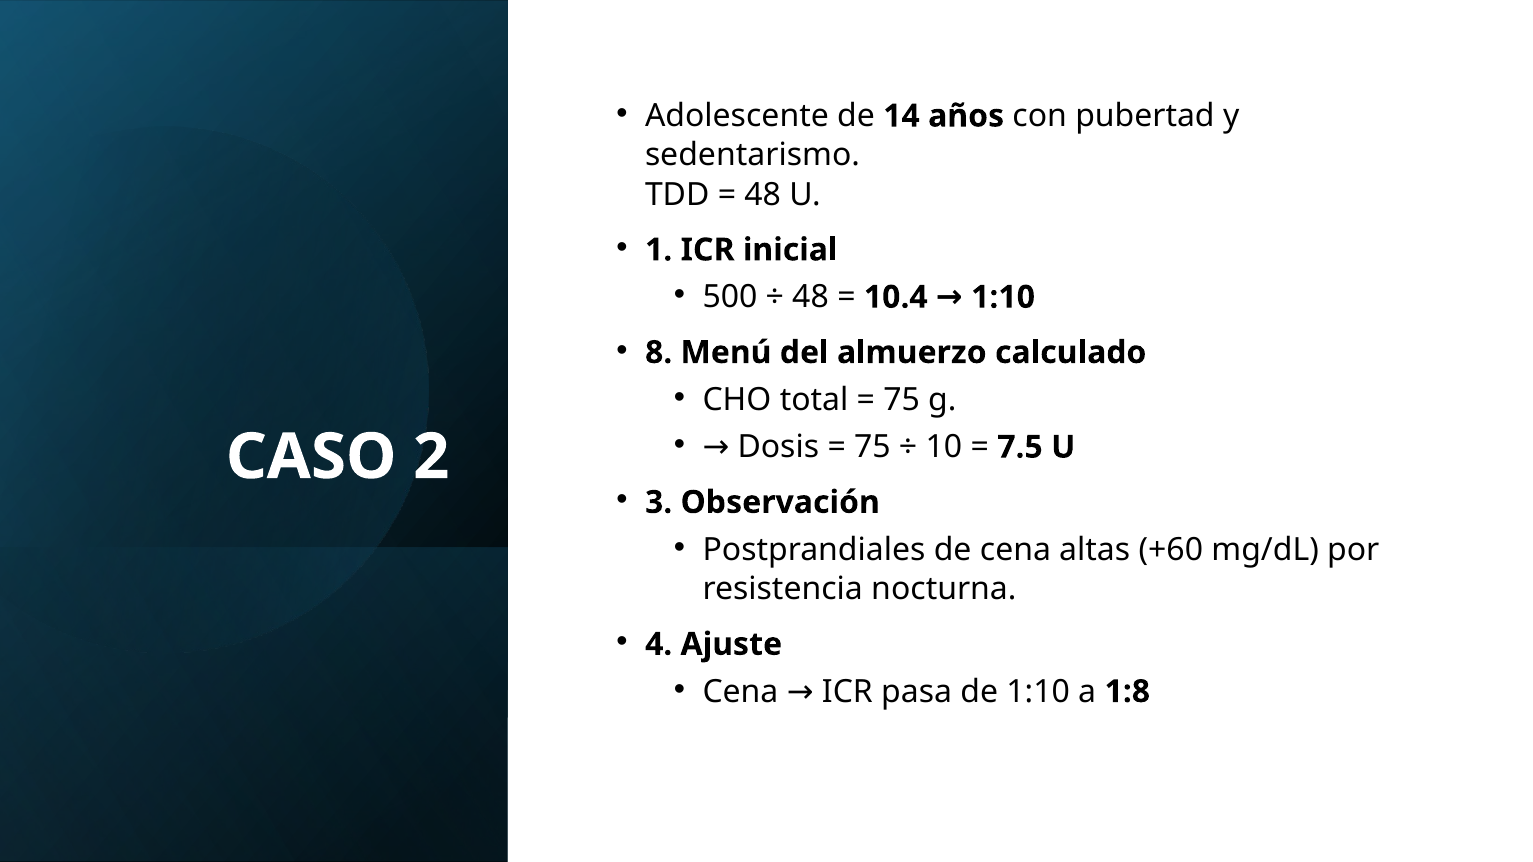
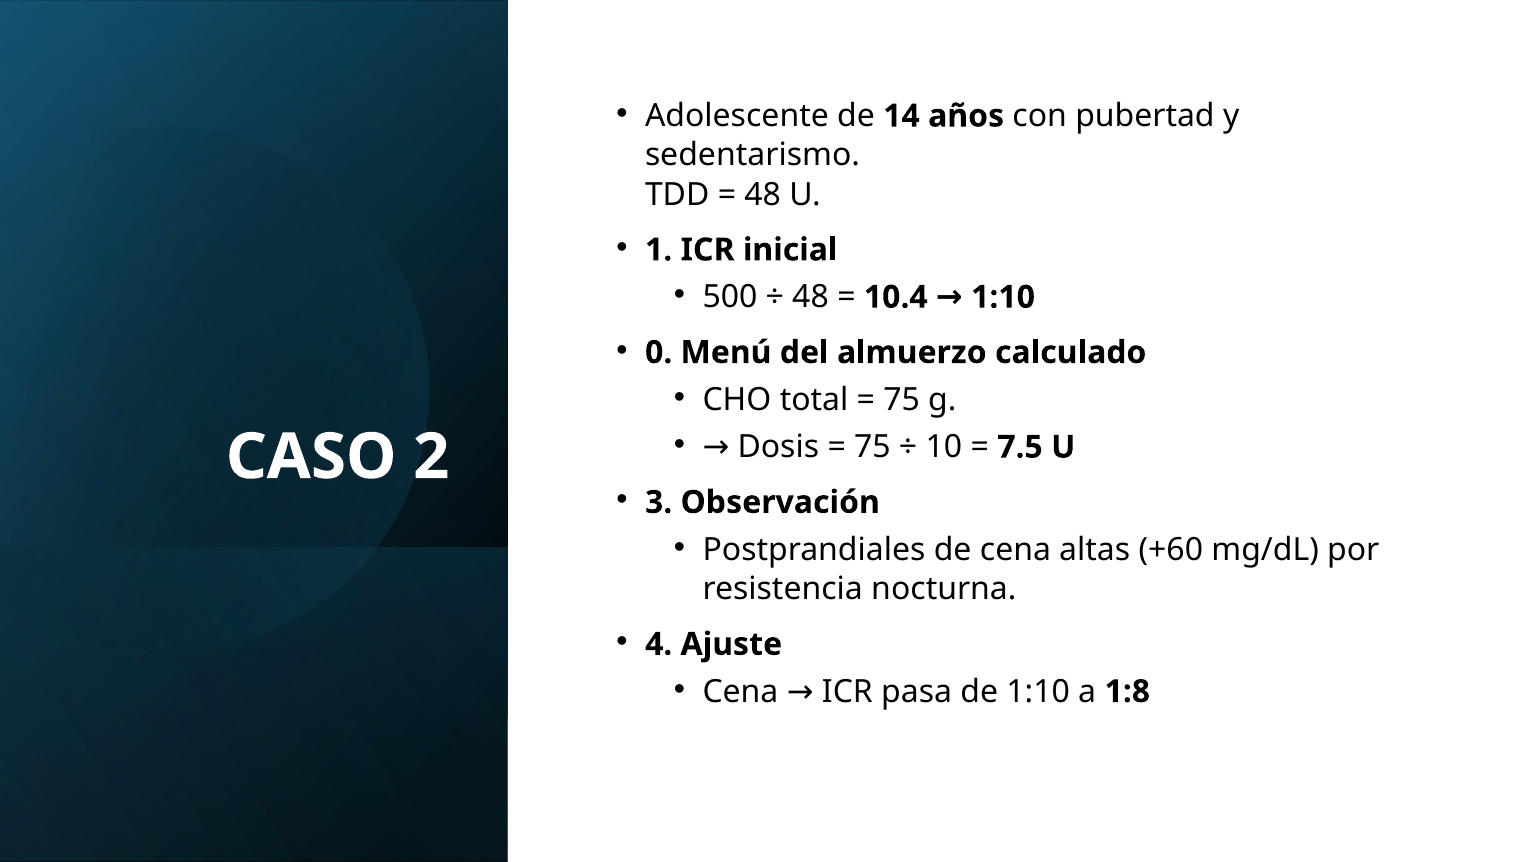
8: 8 -> 0 (659, 353)
